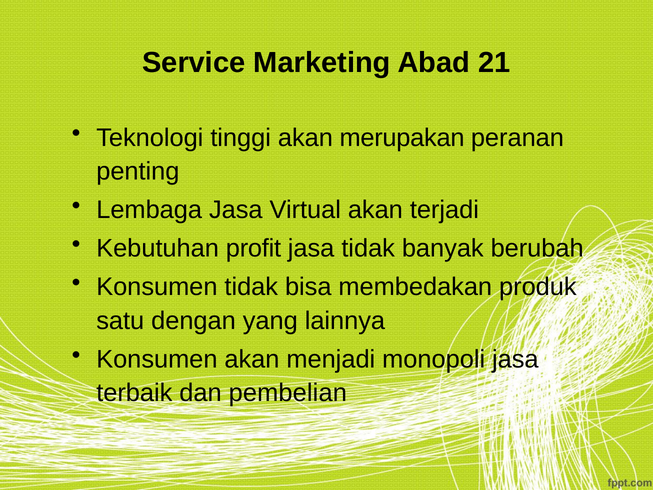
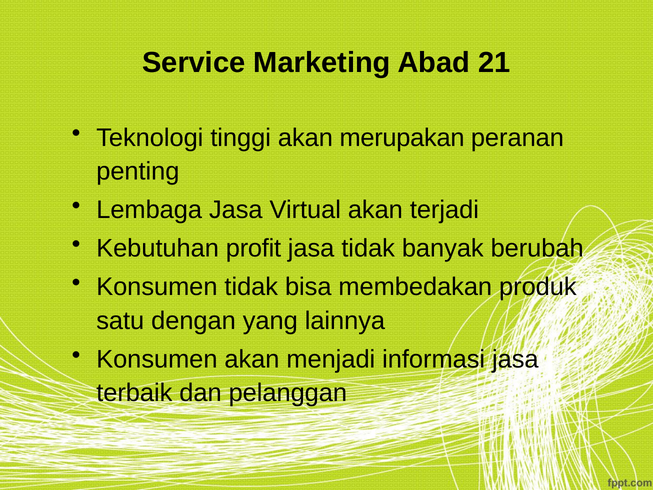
monopoli: monopoli -> informasi (434, 359)
pembelian: pembelian -> pelanggan (288, 393)
